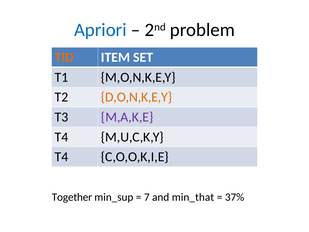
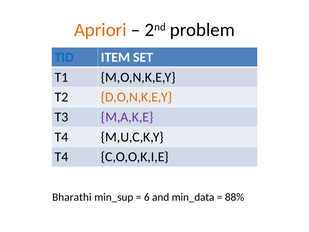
Apriori colour: blue -> orange (100, 30)
TID colour: orange -> blue (64, 57)
Together: Together -> Bharathi (72, 197)
7: 7 -> 6 (147, 197)
min_that: min_that -> min_data (193, 197)
37%: 37% -> 88% (235, 197)
